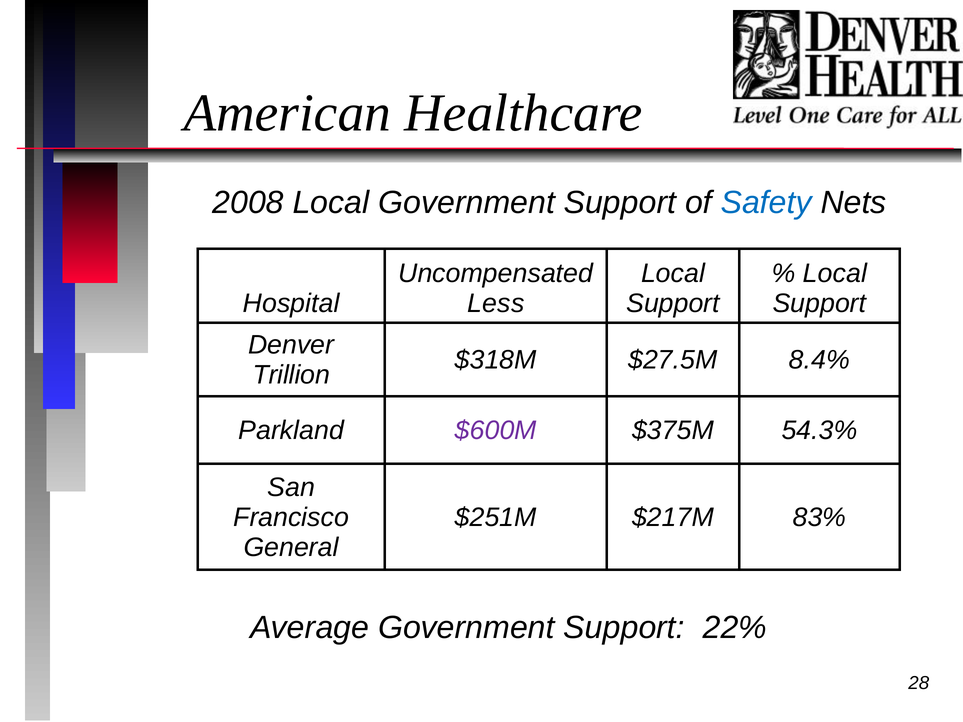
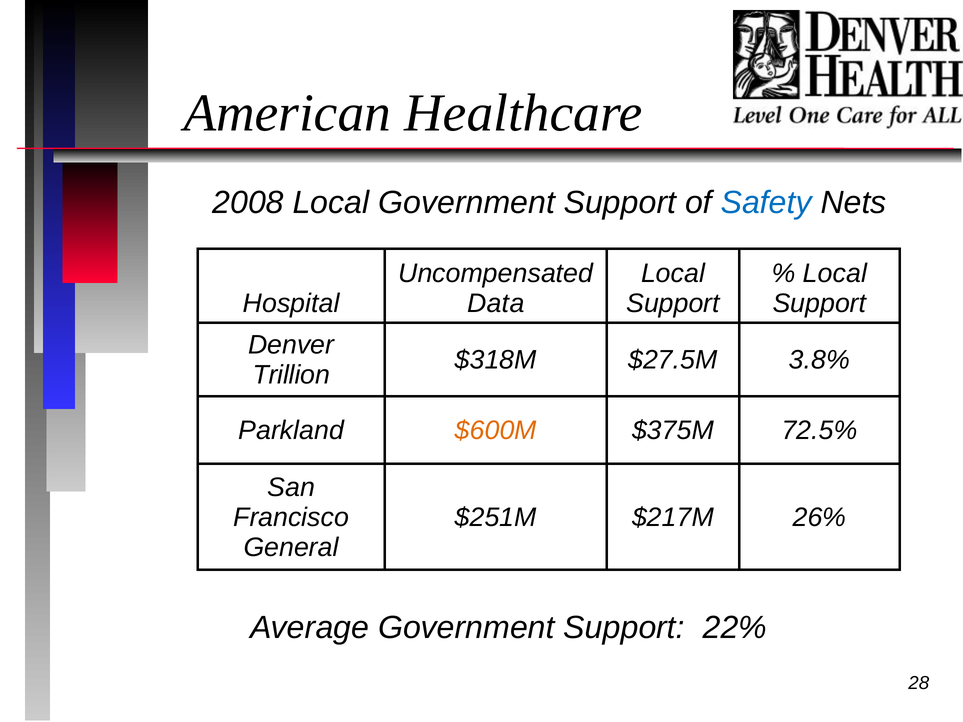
Less: Less -> Data (496, 303)
8.4%: 8.4% -> 3.8% (819, 360)
$600M colour: purple -> orange (496, 431)
54.3%: 54.3% -> 72.5% (819, 431)
83%: 83% -> 26% (819, 518)
